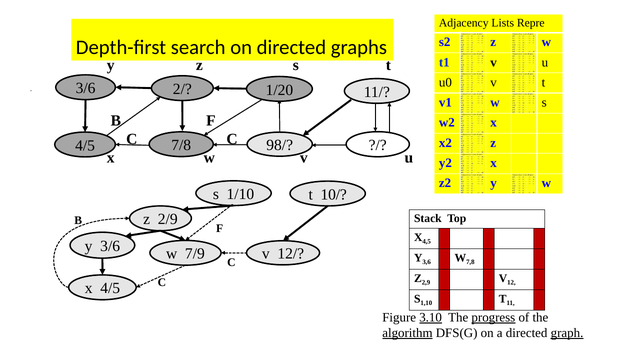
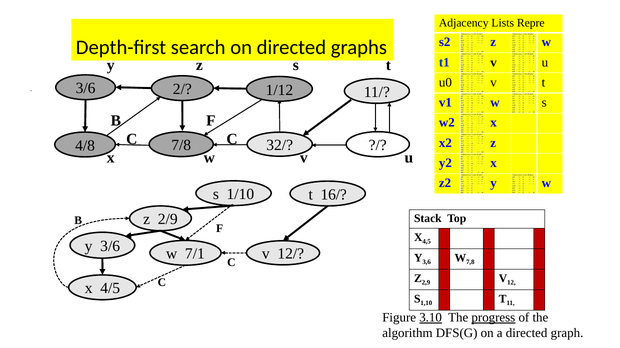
1/20: 1/20 -> 1/12 (279, 90)
4/5: 4/5 -> 4/8 (85, 146)
98/: 98/ -> 32/ (280, 146)
10/: 10/ -> 16/ (334, 195)
7/9: 7/9 -> 7/1 (195, 254)
algorithm underline: present -> none (407, 334)
graph underline: present -> none (567, 334)
